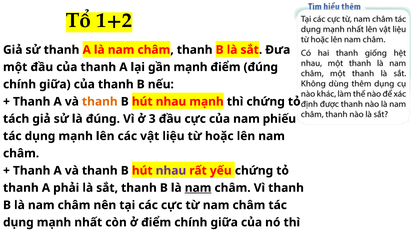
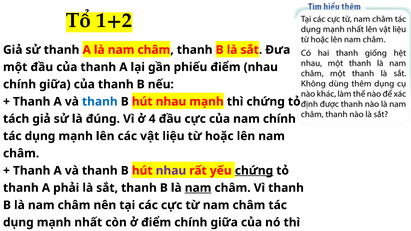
gần mạnh: mạnh -> phiếu (190, 67)
điểm đúng: đúng -> nhau (261, 67)
thanh colour: orange -> blue (100, 102)
3: 3 -> 4 (152, 119)
nam phiếu: phiếu -> chính (279, 119)
chứng underline: none -> present (254, 171)
